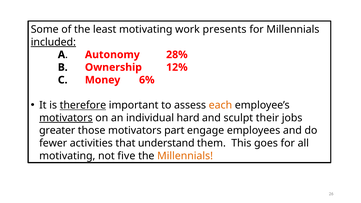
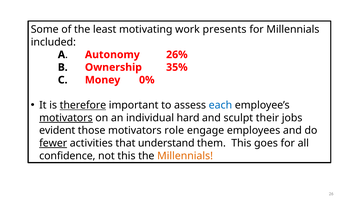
included underline: present -> none (53, 42)
28%: 28% -> 26% (177, 55)
12%: 12% -> 35% (177, 67)
6%: 6% -> 0% (147, 80)
each colour: orange -> blue (220, 105)
greater: greater -> evident (57, 131)
part: part -> role (174, 131)
fewer underline: none -> present (53, 143)
motivating: motivating -> confidence (67, 156)
not five: five -> this (126, 156)
